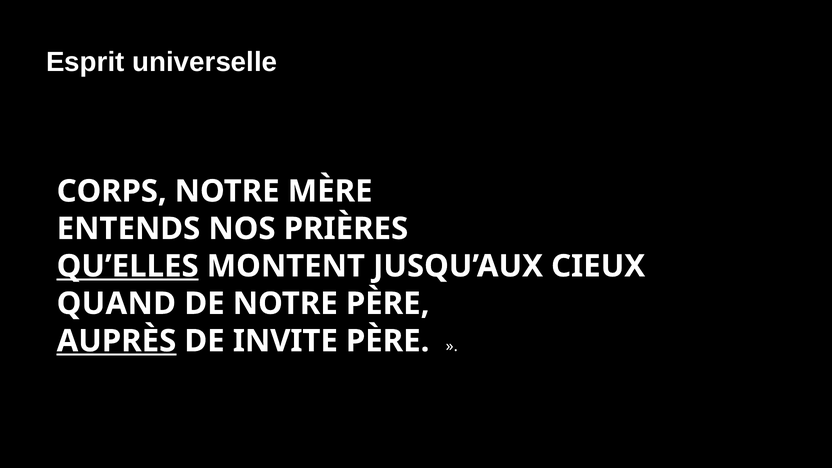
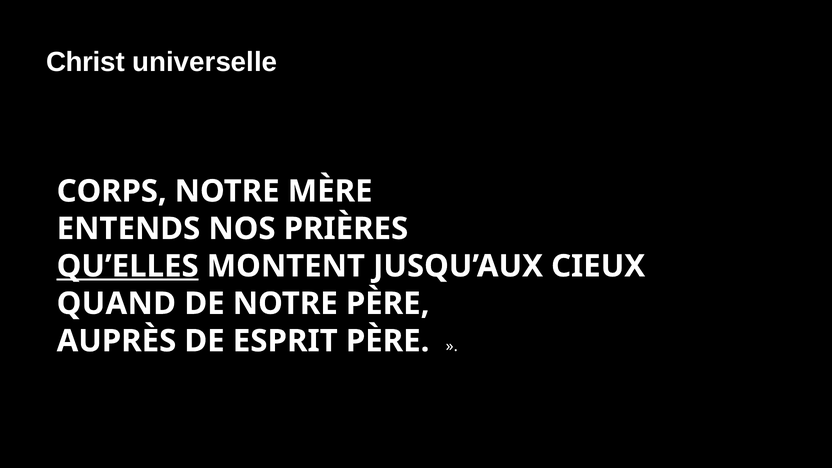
Esprit: Esprit -> Christ (85, 62)
AUPRÈS underline: present -> none (116, 341)
INVITE: INVITE -> ESPRIT (285, 341)
